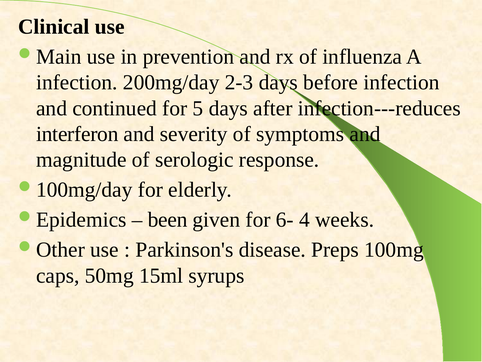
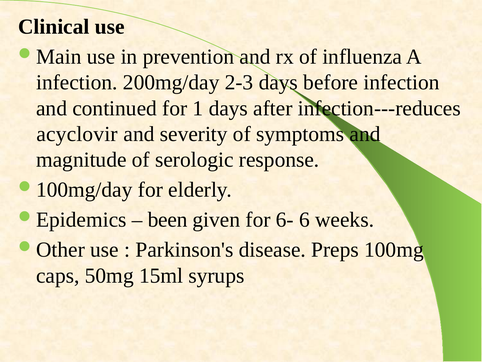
5: 5 -> 1 (198, 108)
interferon: interferon -> acyclovir (77, 134)
4: 4 -> 6 (304, 220)
